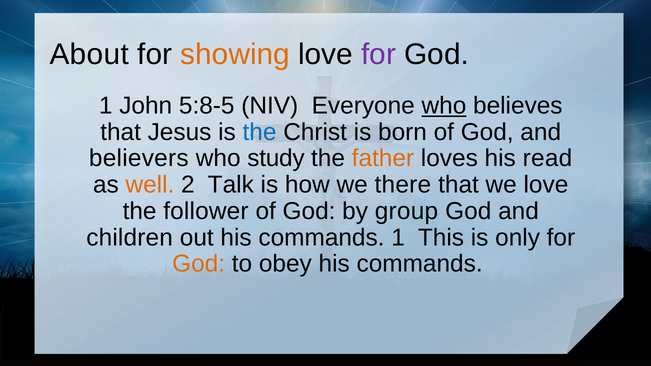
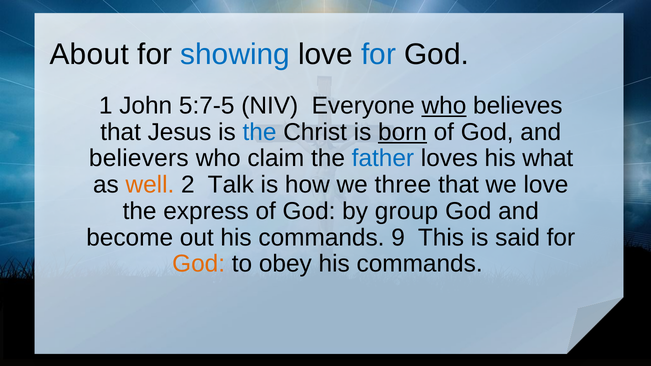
showing colour: orange -> blue (235, 55)
for colour: purple -> blue (379, 55)
5:8-5: 5:8-5 -> 5:7-5 (207, 106)
born underline: none -> present (402, 132)
study: study -> claim (276, 158)
father colour: orange -> blue (383, 158)
read: read -> what (548, 158)
there: there -> three (403, 185)
follower: follower -> express (206, 211)
children: children -> become (130, 238)
commands 1: 1 -> 9 (398, 238)
only: only -> said (518, 238)
